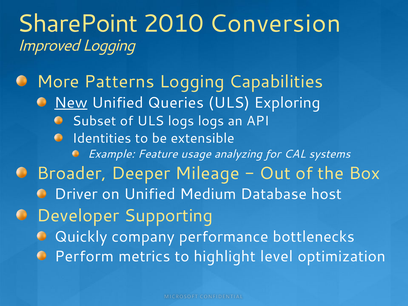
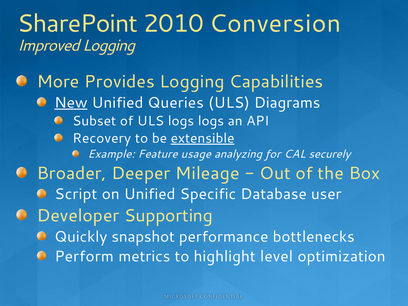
Patterns: Patterns -> Provides (120, 82)
Exploring: Exploring -> Diagrams (287, 103)
Identities: Identities -> Recovery (102, 138)
extensible underline: none -> present (203, 138)
systems: systems -> securely (330, 154)
Driver: Driver -> Script (76, 194)
Medium: Medium -> Specific (208, 194)
host: host -> user (326, 194)
company: company -> snapshot (143, 237)
